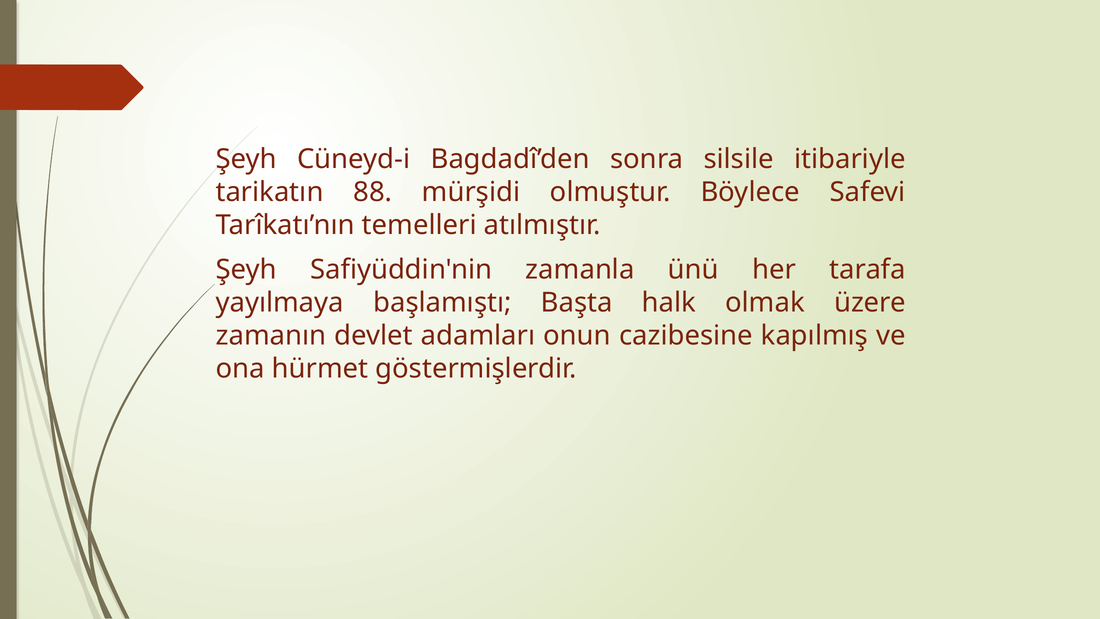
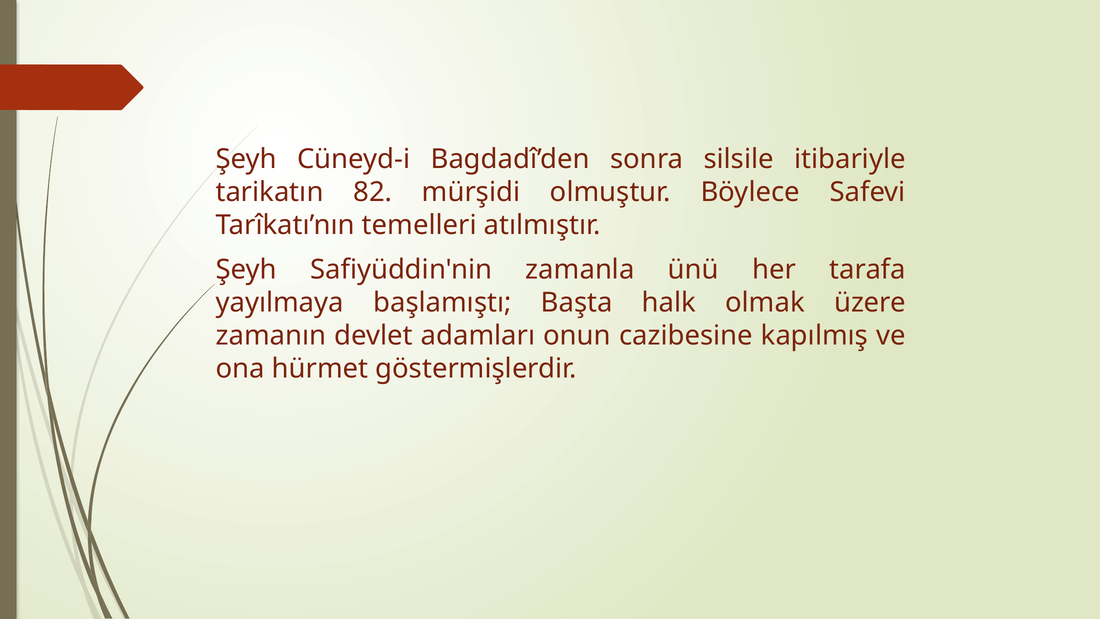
88: 88 -> 82 (373, 192)
